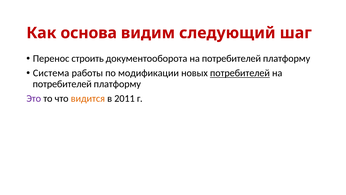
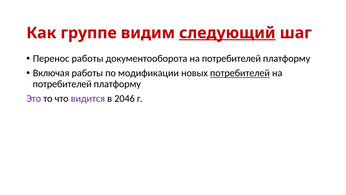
основа: основа -> группе (89, 33)
следующий underline: none -> present (227, 33)
Перенос строить: строить -> работы (88, 58)
Система: Система -> Включая (51, 73)
видится colour: orange -> purple (88, 98)
2011: 2011 -> 2046 (125, 98)
